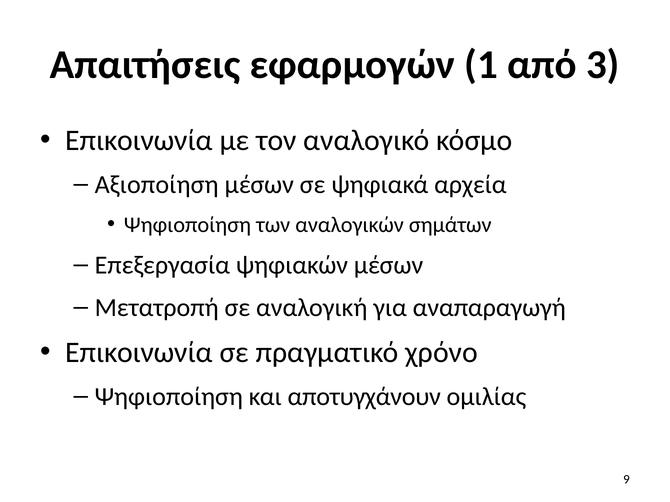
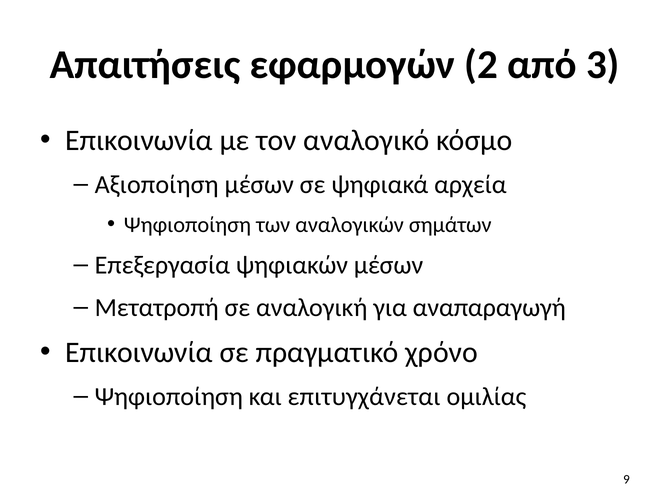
1: 1 -> 2 (481, 65)
αποτυγχάνουν: αποτυγχάνουν -> επιτυγχάνεται (364, 397)
